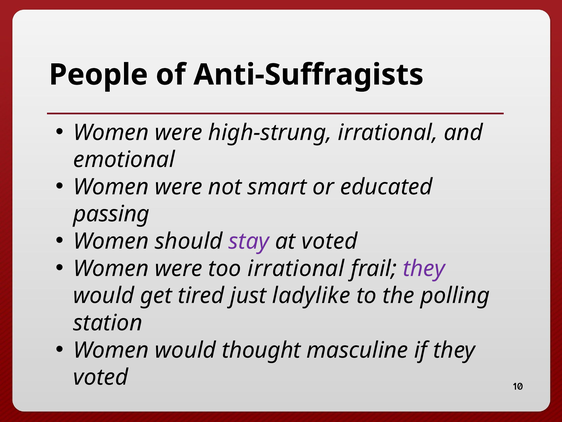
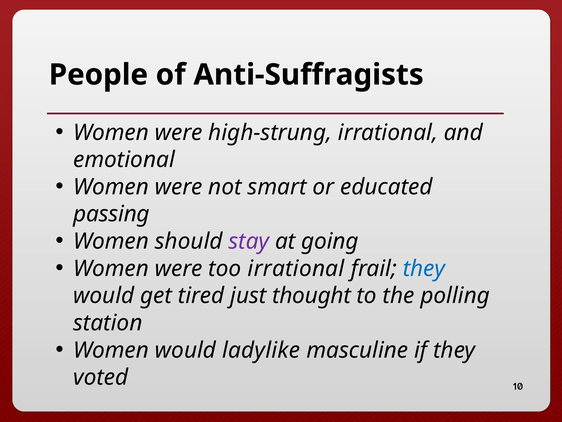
at voted: voted -> going (330, 241)
they colour: purple -> blue (424, 268)
ladylike: ladylike -> thought (312, 295)
thought: thought -> ladylike (261, 350)
